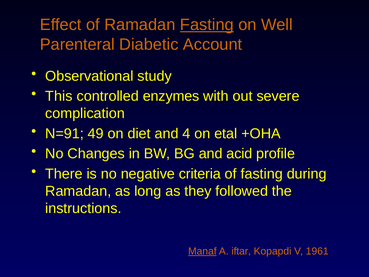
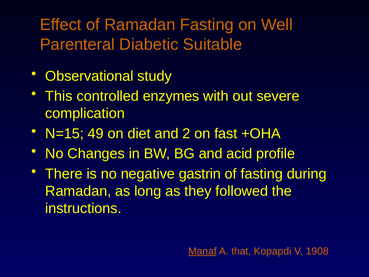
Fasting underline: present -> none (207, 25)
Account: Account -> Suitable (213, 44)
N=91: N=91 -> N=15 (65, 133)
4: 4 -> 2 (186, 133)
etal: etal -> fast (226, 133)
criteria: criteria -> gastrin (200, 174)
iftar: iftar -> that (241, 251)
1961: 1961 -> 1908 (317, 251)
